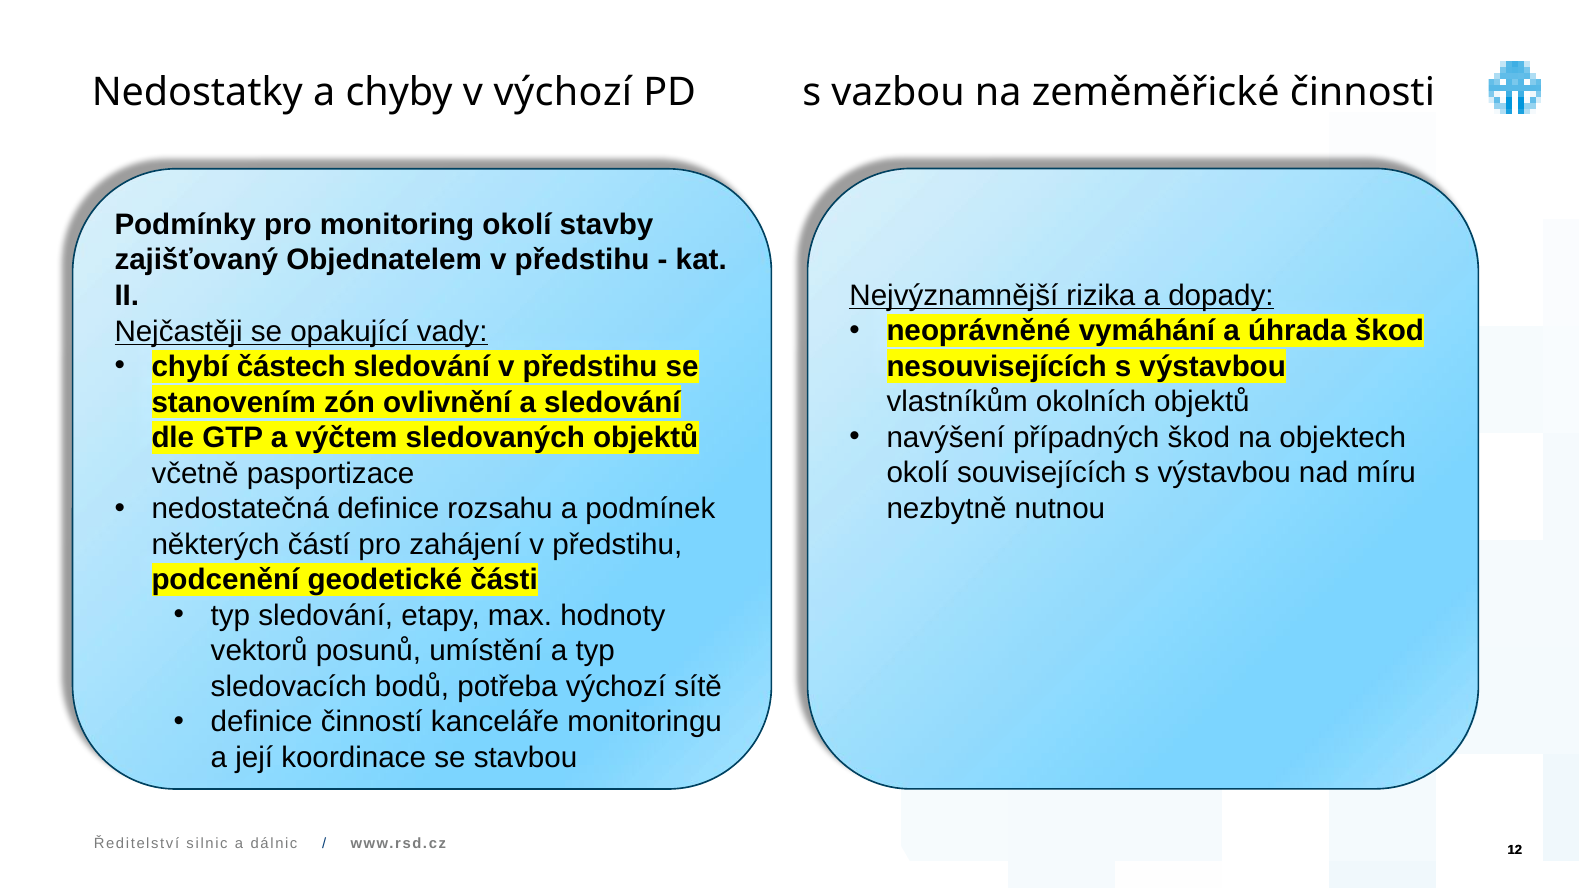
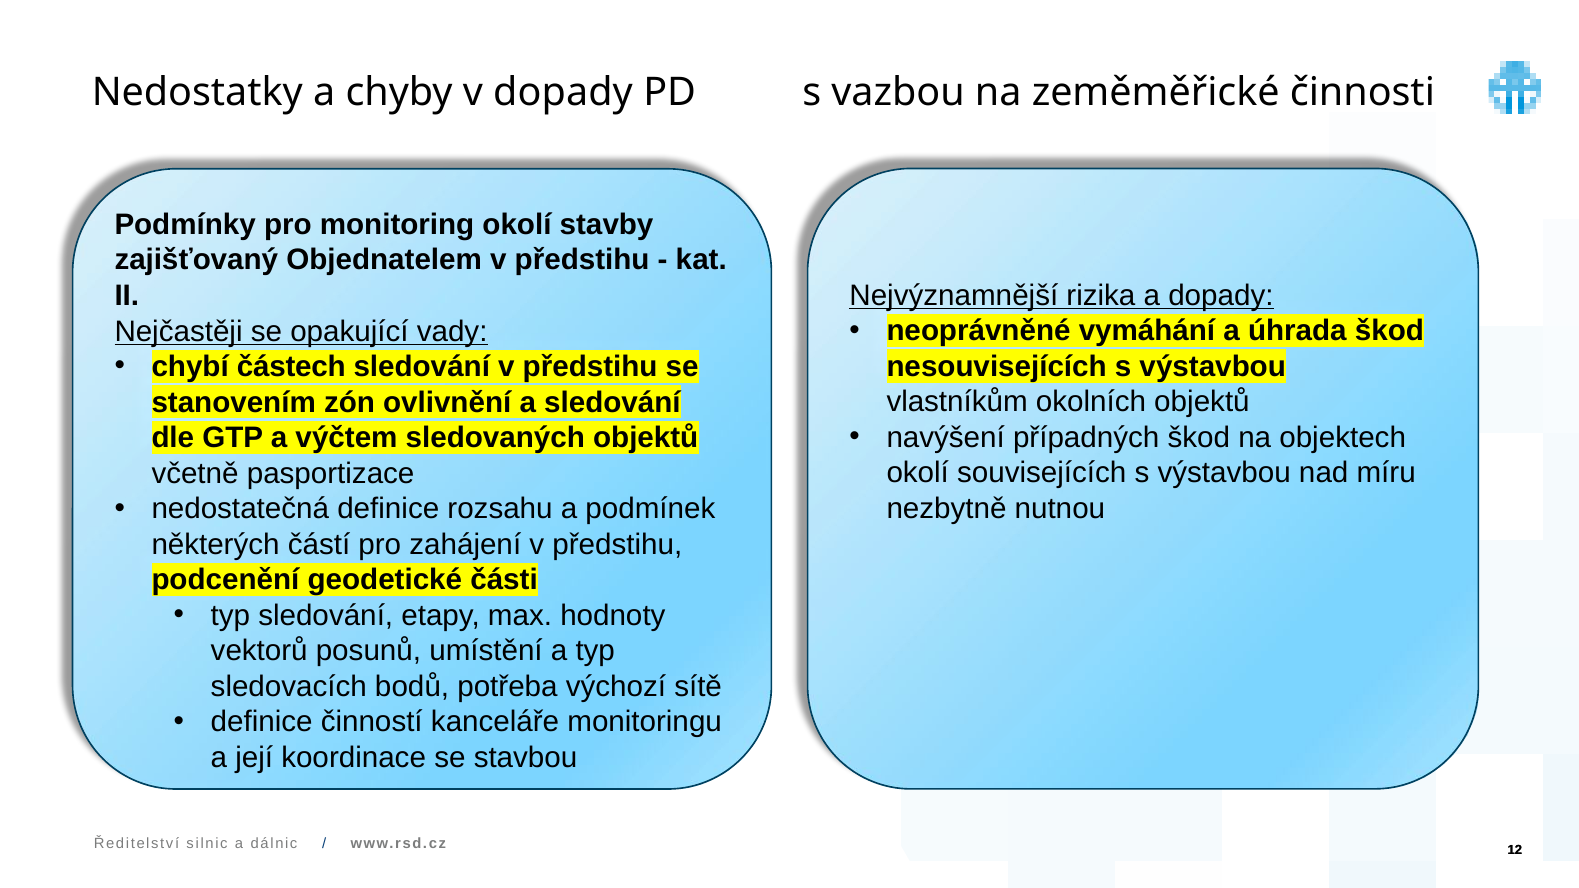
v výchozí: výchozí -> dopady (563, 92)
